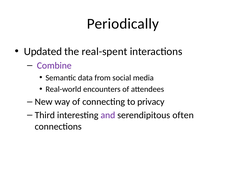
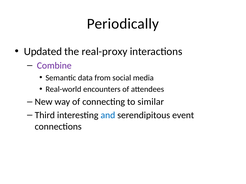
real-spent: real-spent -> real-proxy (104, 52)
privacy: privacy -> similar (151, 102)
and colour: purple -> blue (108, 115)
often: often -> event (183, 115)
